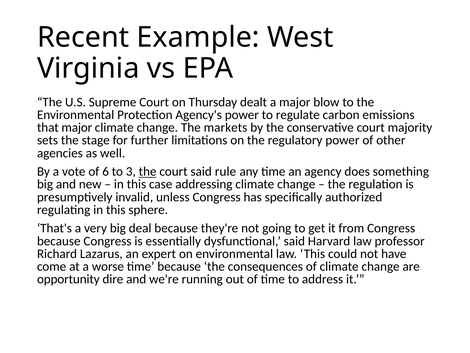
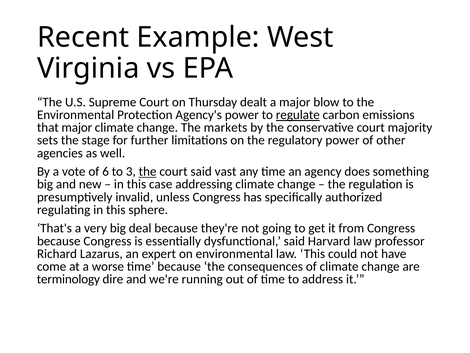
regulate underline: none -> present (298, 115)
rule: rule -> vast (226, 171)
opportunity: opportunity -> terminology (68, 279)
